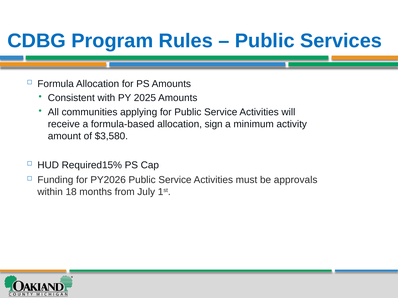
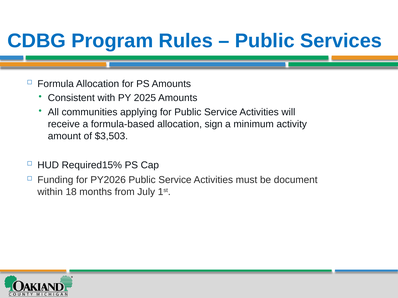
$3,580: $3,580 -> $3,503 (111, 136)
approvals: approvals -> document (296, 180)
